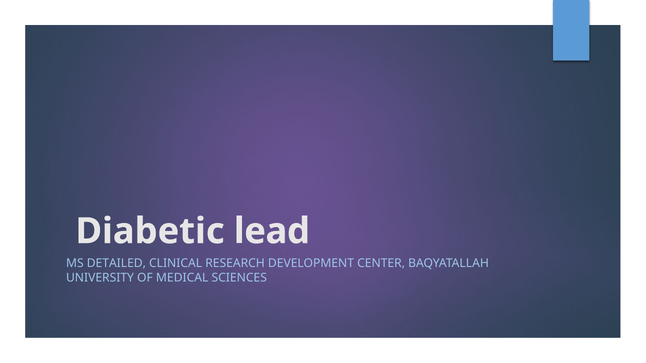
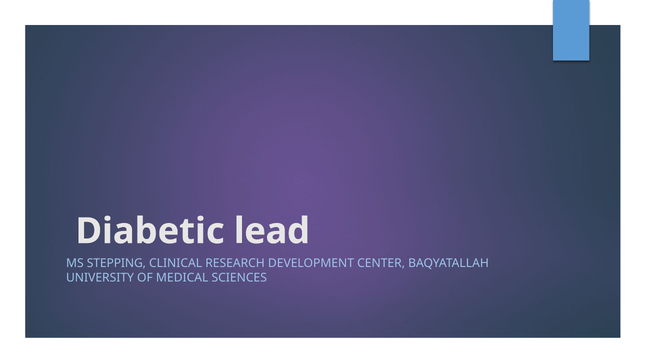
DETAILED: DETAILED -> STEPPING (116, 264)
